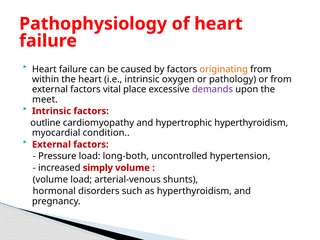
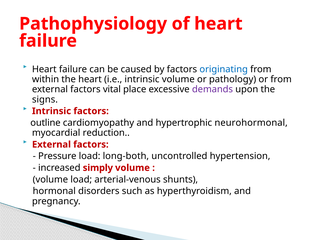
originating colour: orange -> blue (224, 69)
intrinsic oxygen: oxygen -> volume (178, 79)
meet: meet -> signs (45, 99)
hypertrophic hyperthyroidism: hyperthyroidism -> neurohormonal (251, 123)
condition: condition -> reduction (106, 133)
